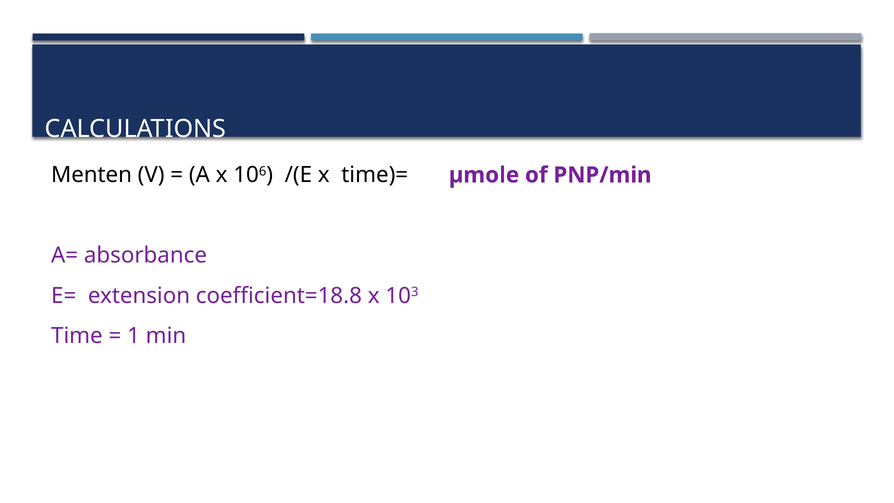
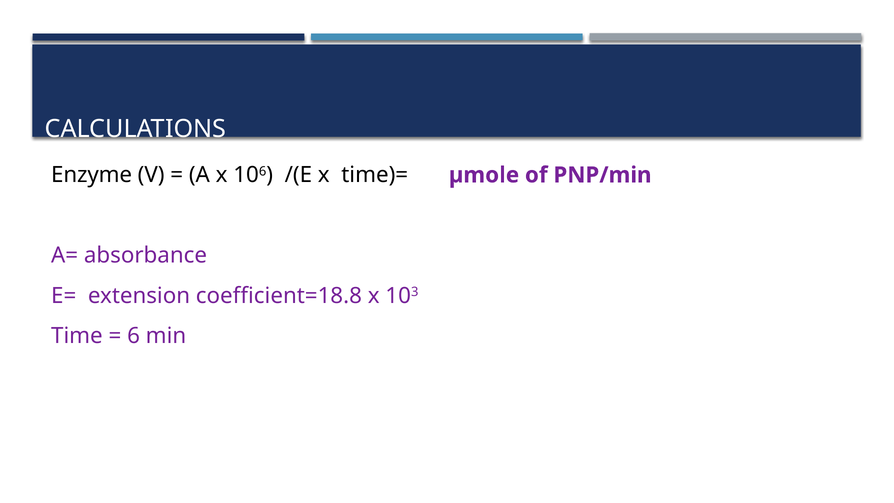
Menten: Menten -> Enzyme (92, 175)
1: 1 -> 6 (134, 336)
